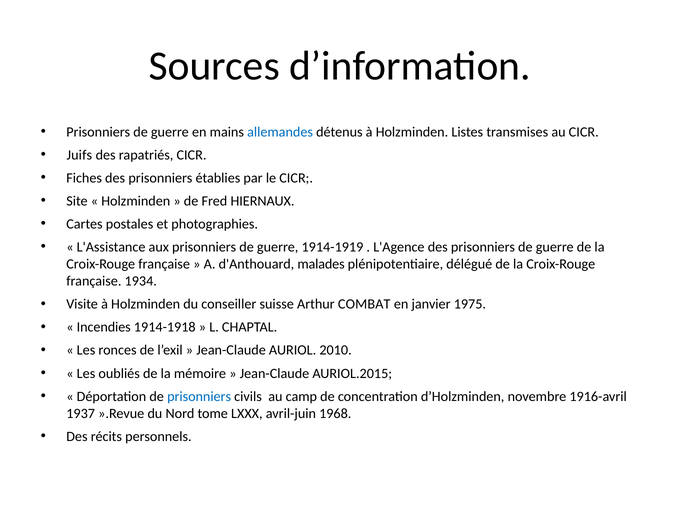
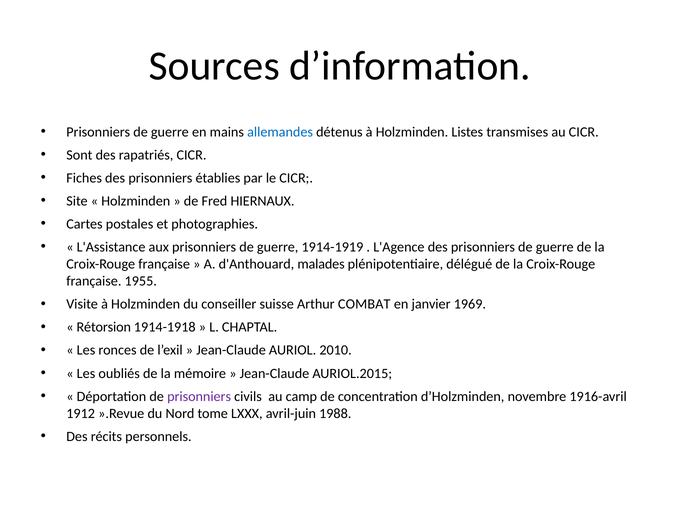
Juifs: Juifs -> Sont (79, 155)
1934: 1934 -> 1955 (141, 281)
1975: 1975 -> 1969 (470, 304)
Incendies: Incendies -> Rétorsion (104, 327)
prisonniers colour: blue -> purple (199, 396)
1937: 1937 -> 1912 (81, 413)
1968: 1968 -> 1988 (335, 413)
